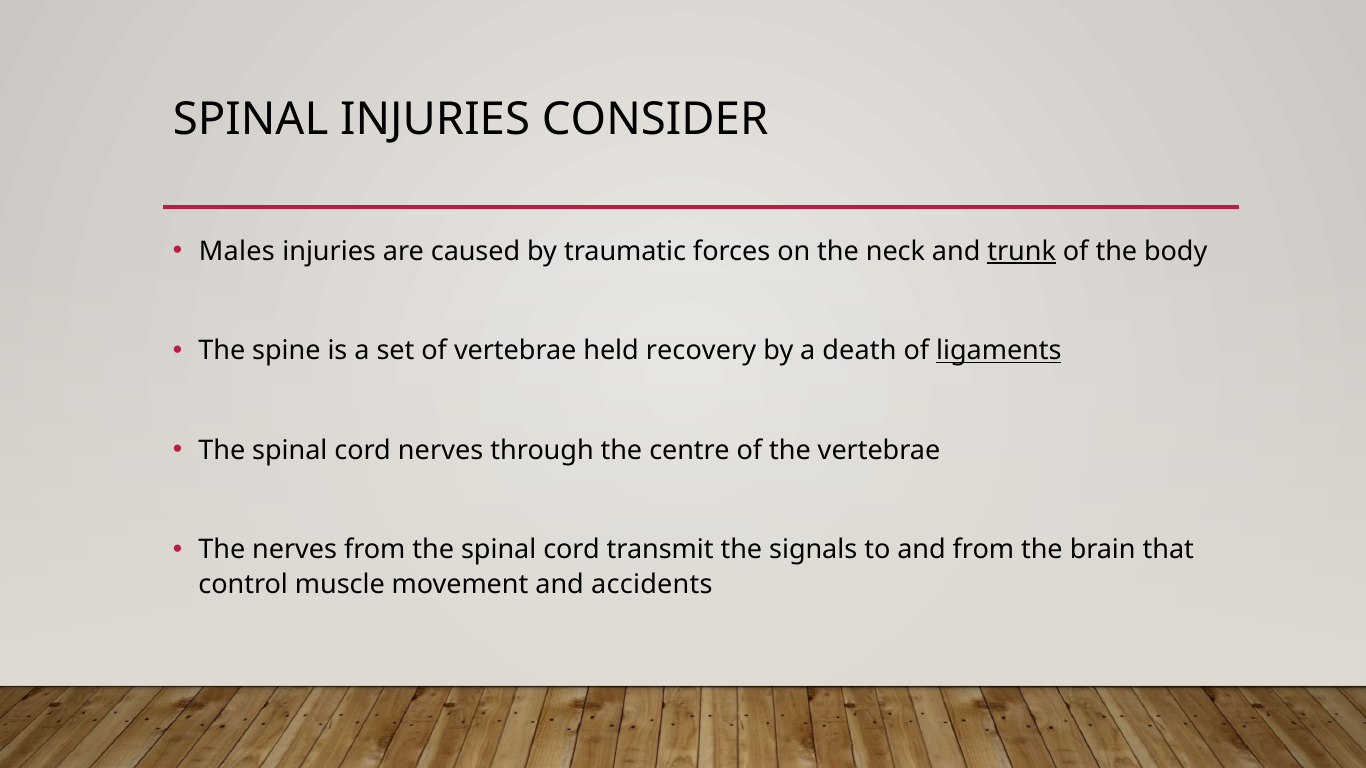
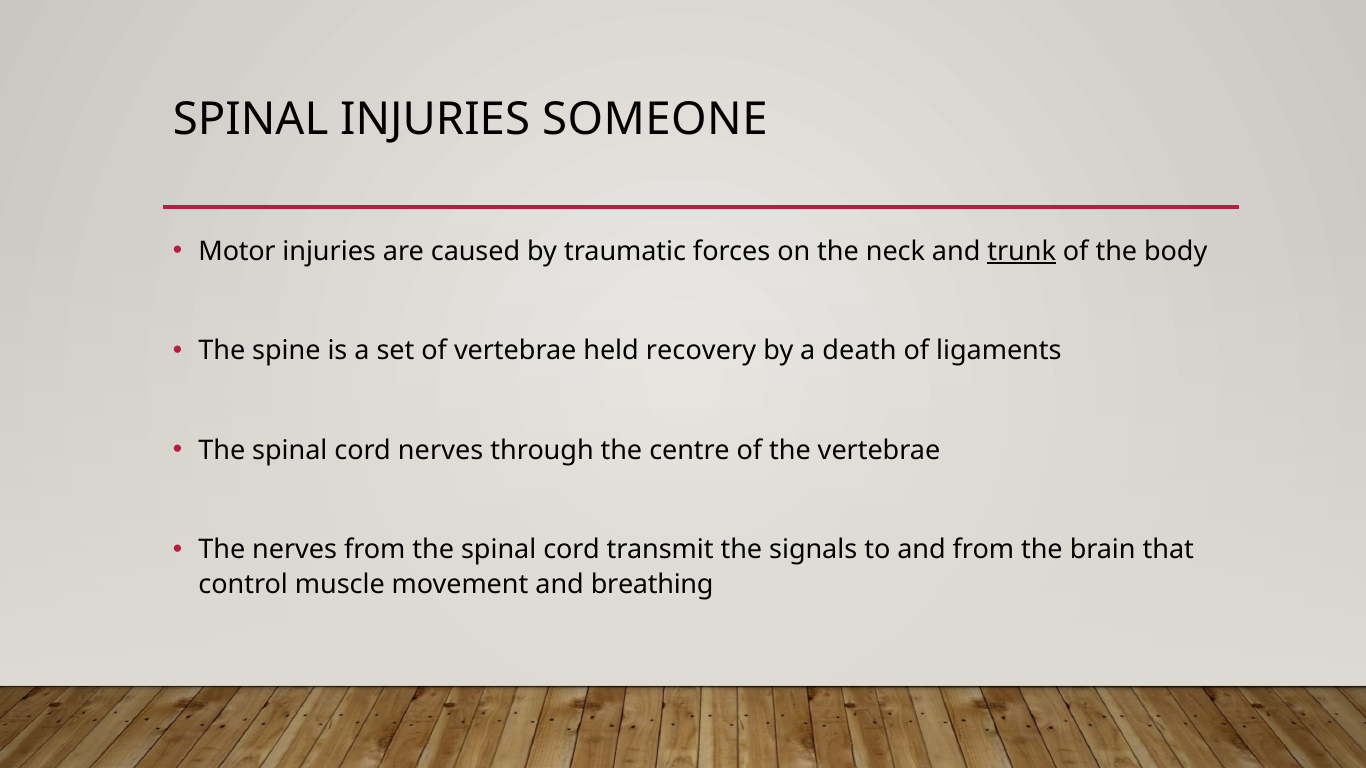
CONSIDER: CONSIDER -> SOMEONE (655, 120)
Males: Males -> Motor (237, 252)
ligaments underline: present -> none (999, 351)
accidents: accidents -> breathing (652, 585)
